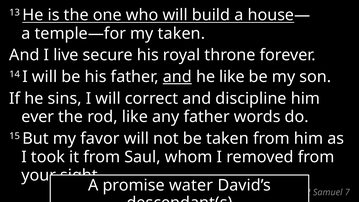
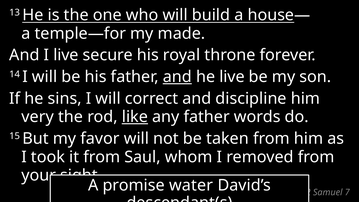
my taken: taken -> made (181, 33)
he like: like -> live (232, 77)
ever: ever -> very (38, 117)
like underline: none -> present (135, 117)
